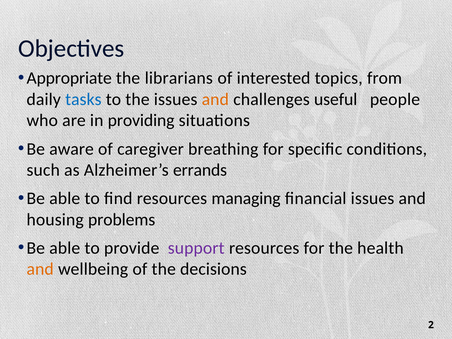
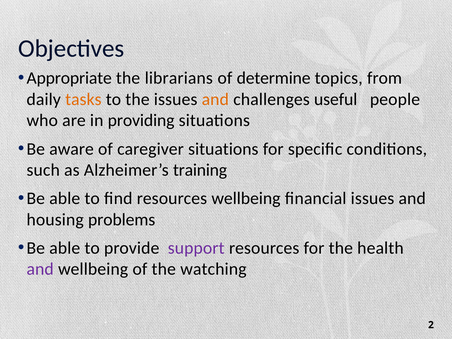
interested: interested -> determine (274, 78)
tasks colour: blue -> orange (83, 99)
caregiver breathing: breathing -> situations (223, 149)
errands: errands -> training (200, 170)
resources managing: managing -> wellbeing (246, 199)
and colour: orange -> purple (40, 269)
decisions: decisions -> watching (213, 269)
